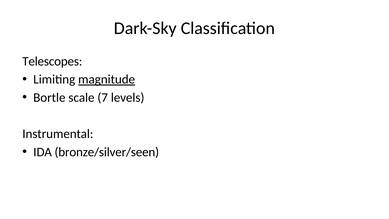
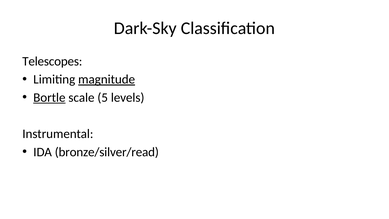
Bortle underline: none -> present (49, 98)
7: 7 -> 5 (103, 98)
bronze/silver/seen: bronze/silver/seen -> bronze/silver/read (107, 152)
